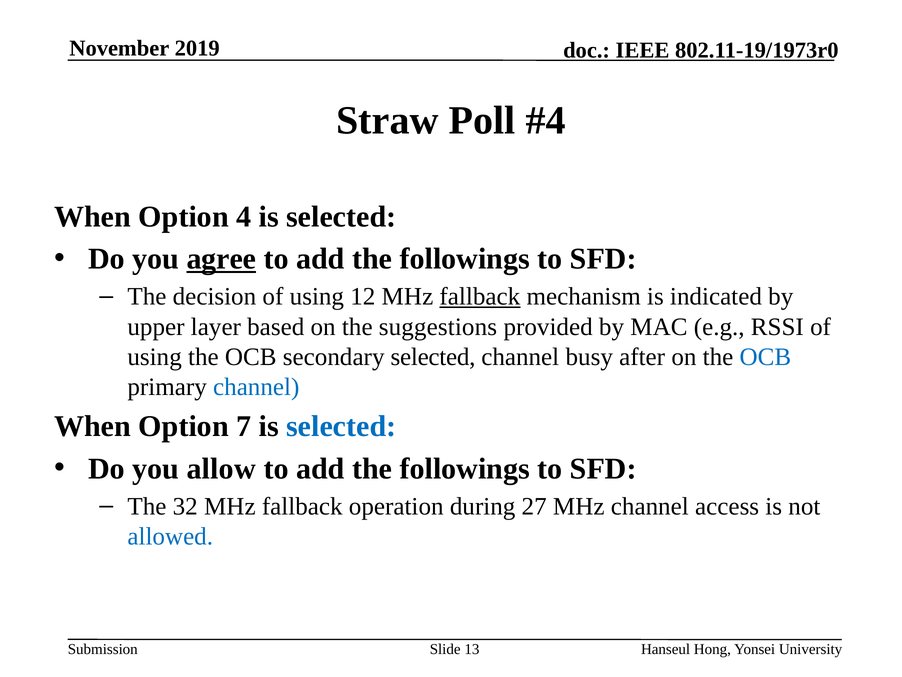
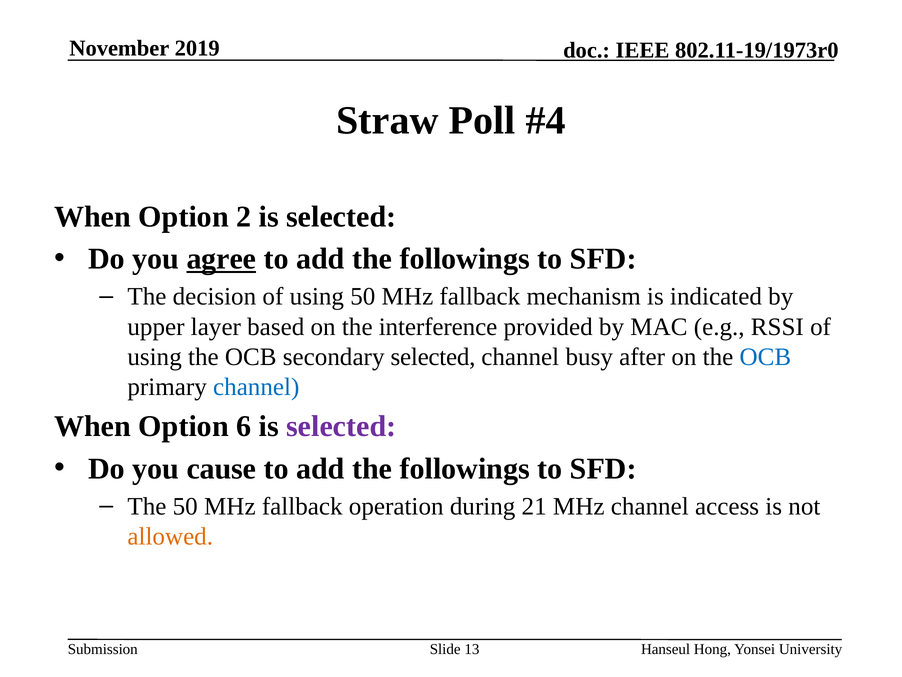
4: 4 -> 2 (244, 217)
using 12: 12 -> 50 (363, 296)
fallback underline: present -> none (480, 296)
suggestions: suggestions -> interference (438, 327)
7: 7 -> 6 (244, 426)
selected colour: blue -> purple (341, 426)
allow: allow -> cause (221, 468)
The 32: 32 -> 50 (185, 506)
27: 27 -> 21 (534, 506)
allowed colour: blue -> orange (170, 536)
